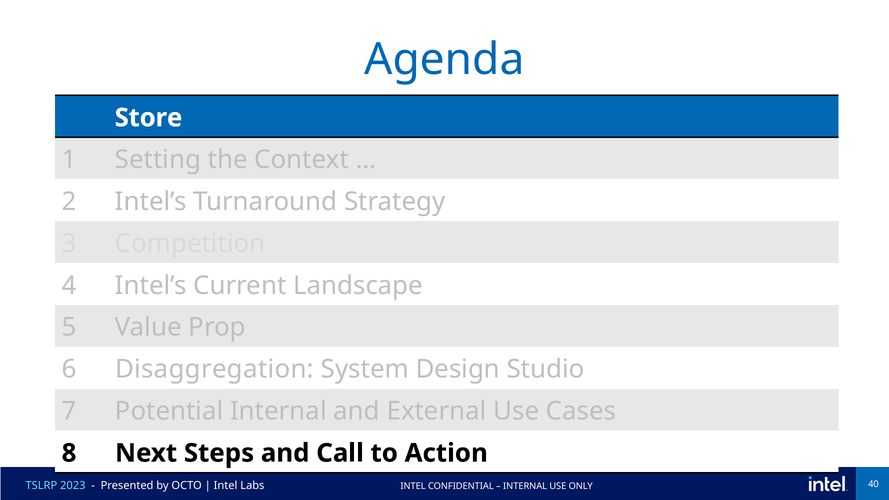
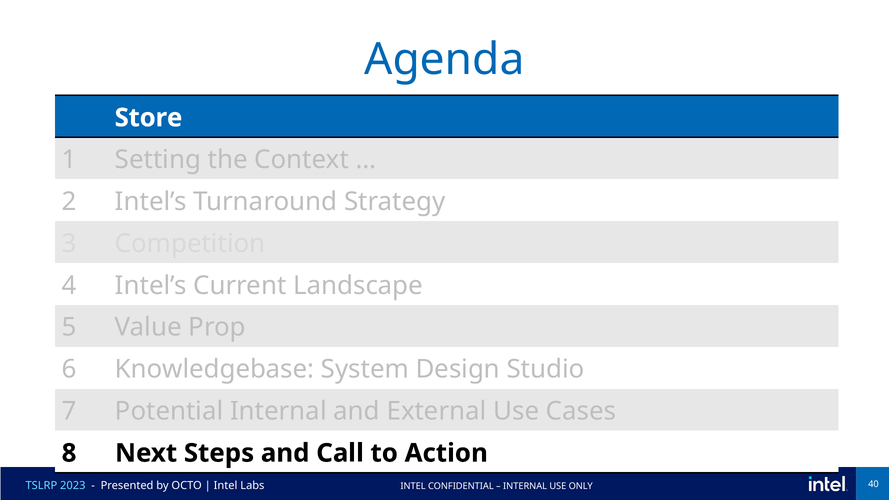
Disaggregation: Disaggregation -> Knowledgebase (215, 369)
